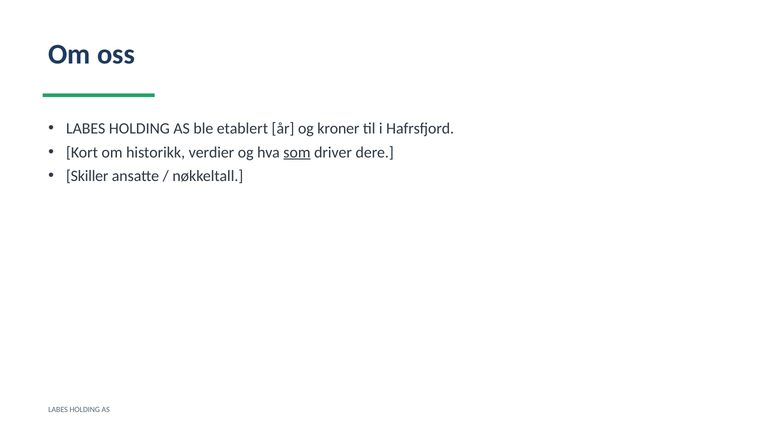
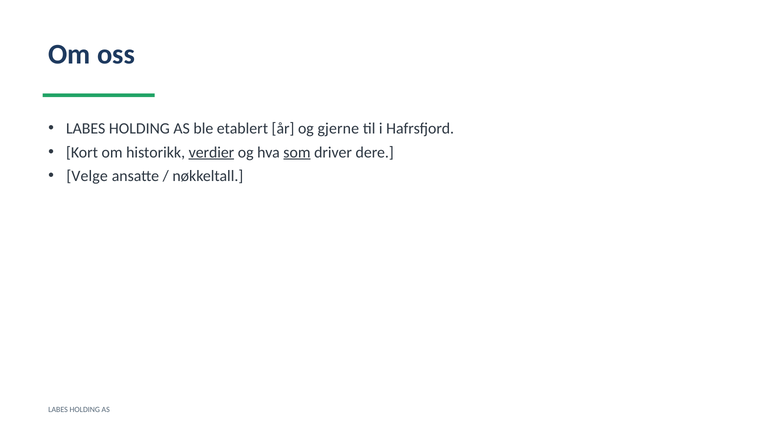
kroner: kroner -> gjerne (338, 129)
verdier underline: none -> present (211, 152)
Skiller: Skiller -> Velge (87, 176)
